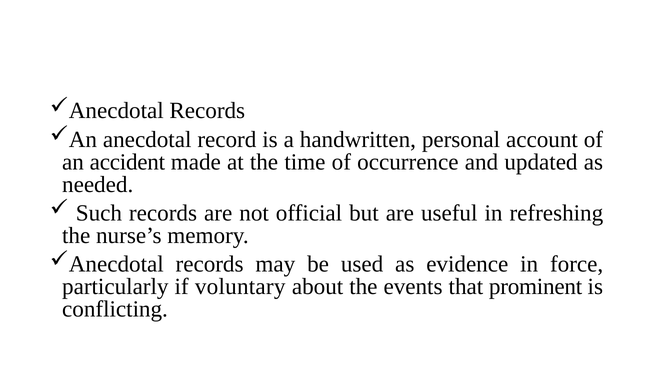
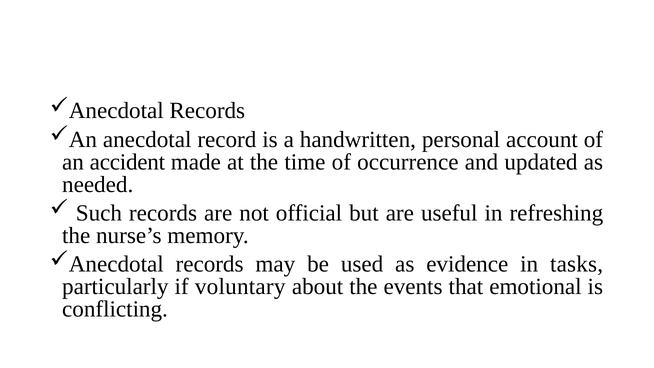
force: force -> tasks (577, 264)
prominent: prominent -> emotional (535, 287)
